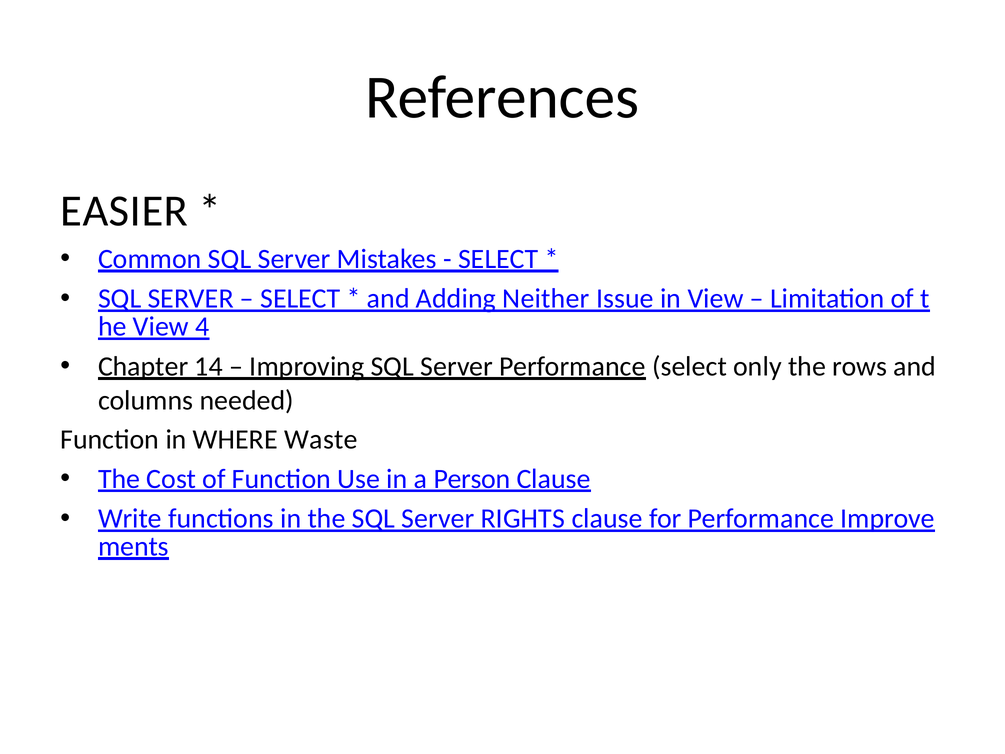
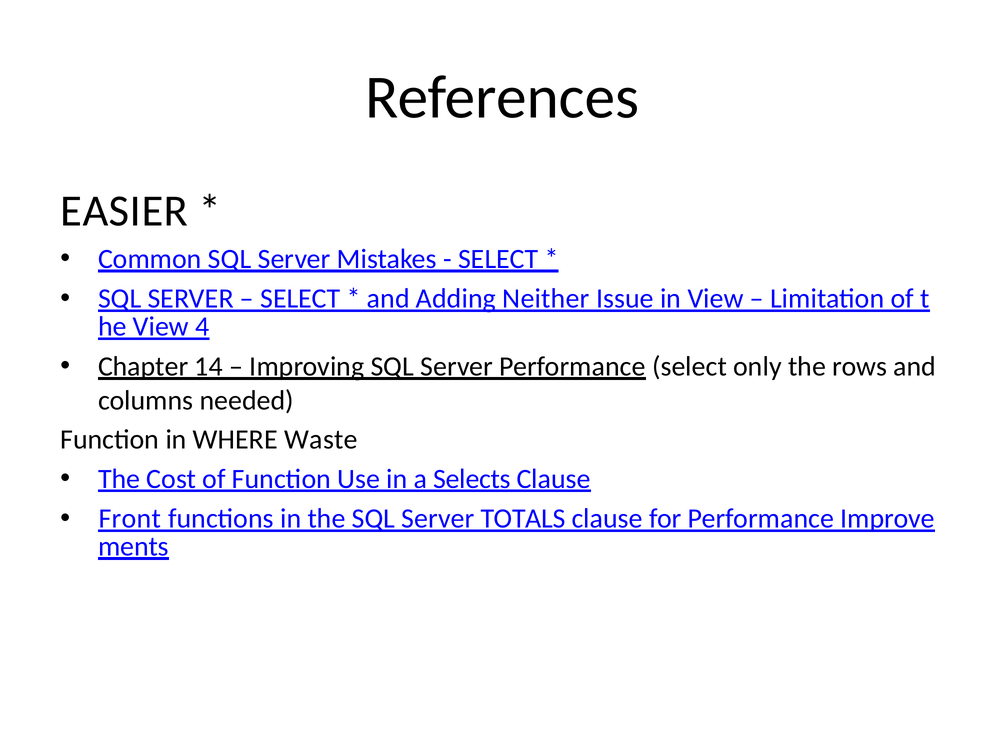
Person: Person -> Selects (472, 479)
Write: Write -> Front (130, 518)
RIGHTS: RIGHTS -> TOTALS (523, 518)
